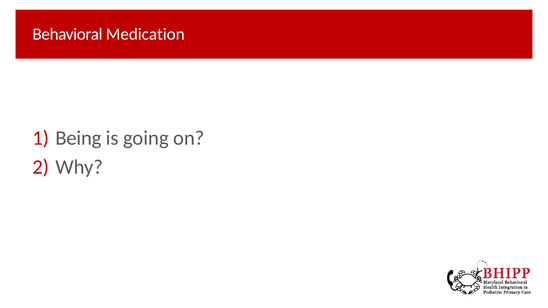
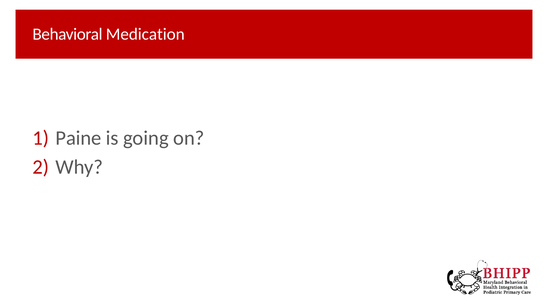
Being: Being -> Paine (78, 138)
